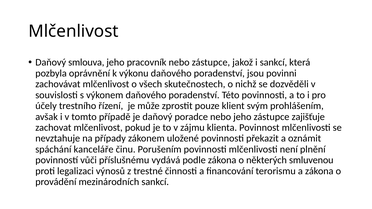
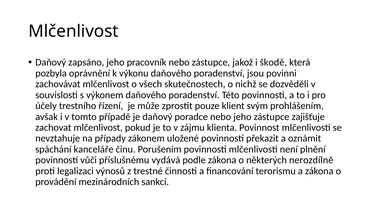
smlouva: smlouva -> zapsáno (86, 62)
i sankcí: sankcí -> škodě (273, 62)
smluvenou: smluvenou -> nerozdílně (311, 160)
